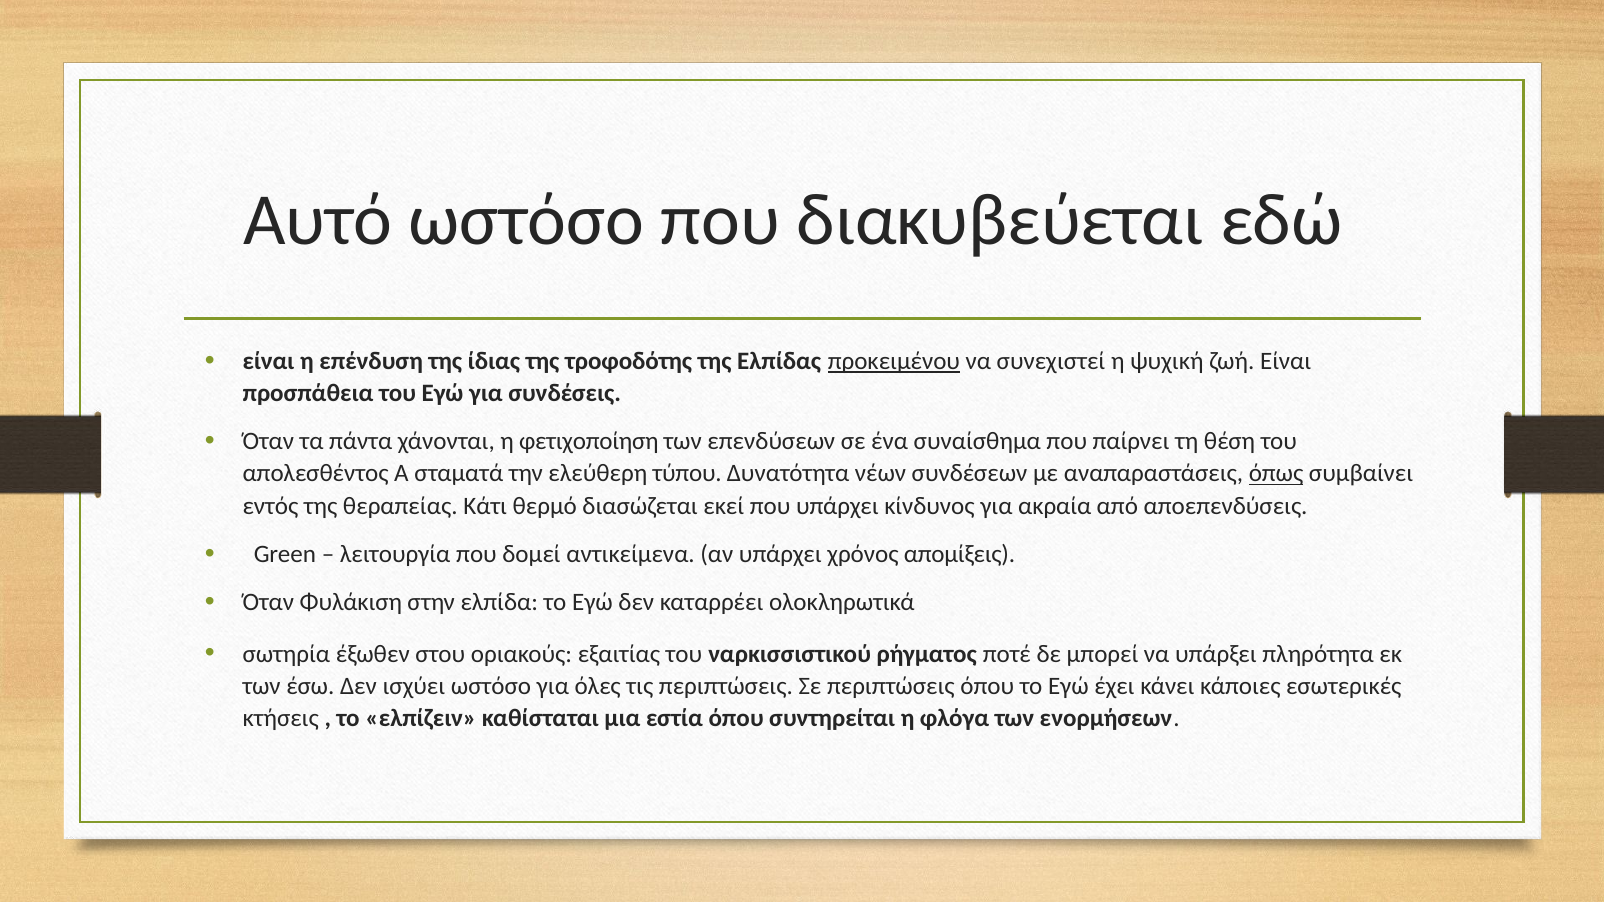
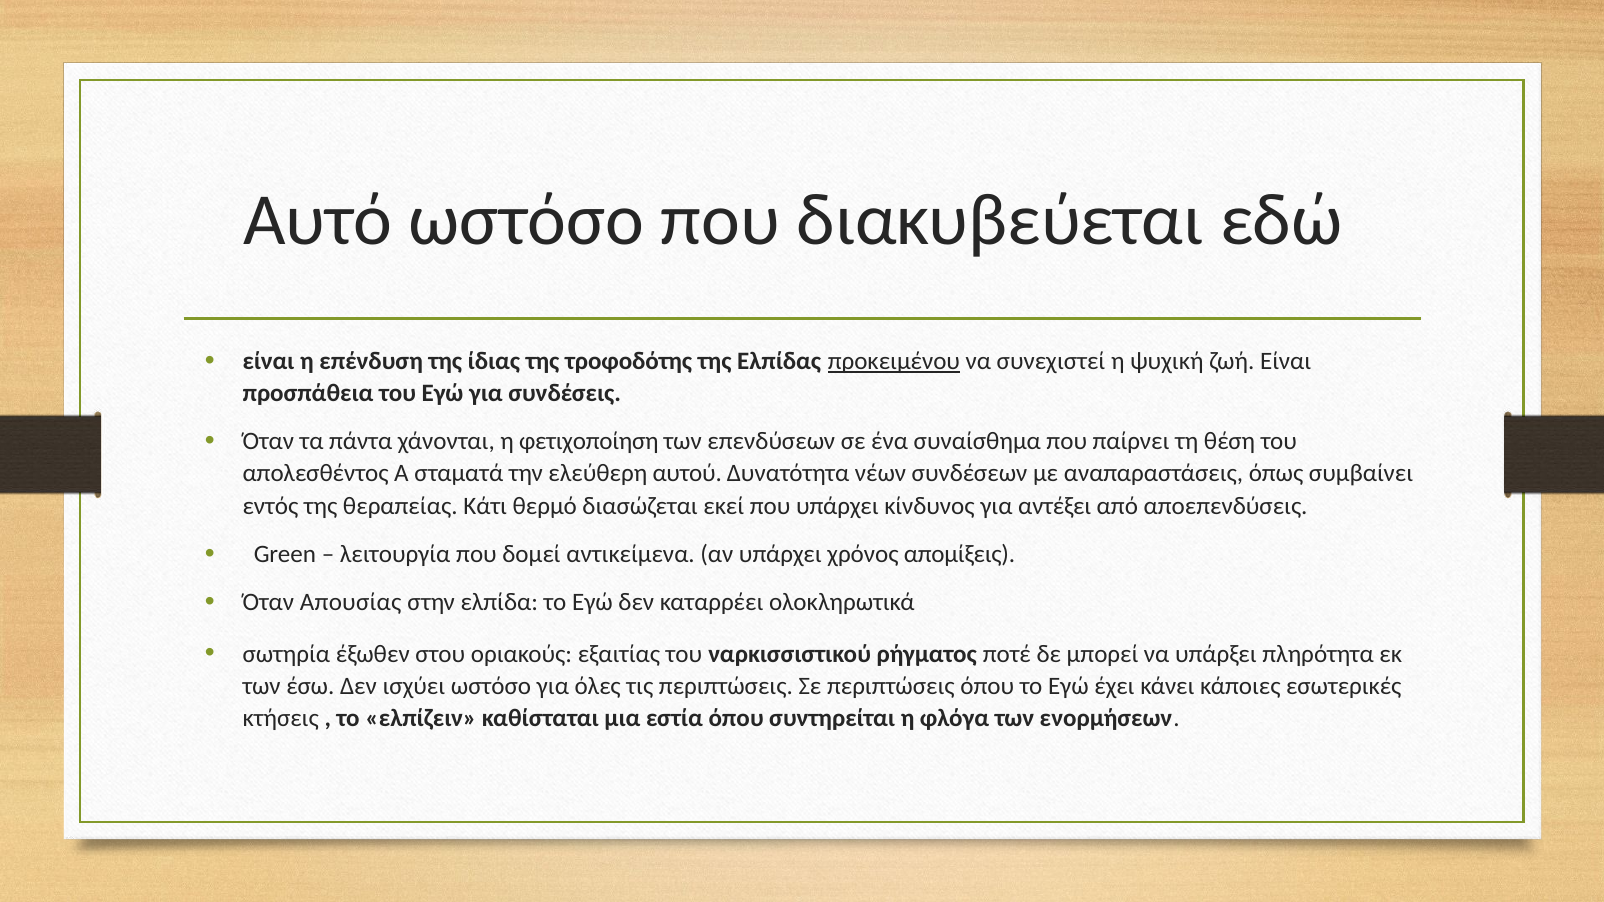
τύπου: τύπου -> αυτού (687, 474)
όπως underline: present -> none (1276, 474)
ακραία: ακραία -> αντέξει (1055, 506)
Φυλάκιση: Φυλάκιση -> Απουσίας (351, 602)
